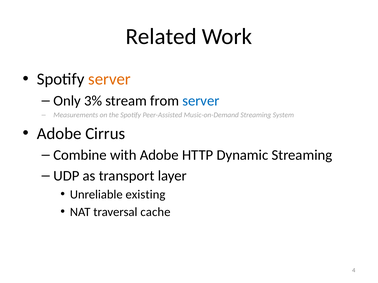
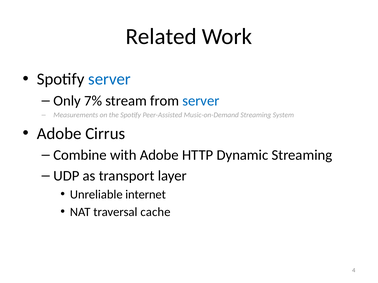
server colour: orange -> blue (110, 79)
3%: 3% -> 7% (93, 101)
existing: existing -> internet (146, 195)
